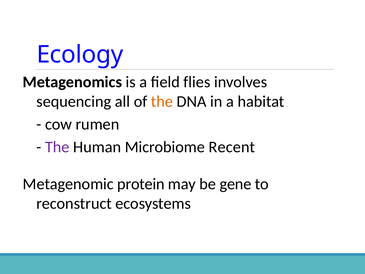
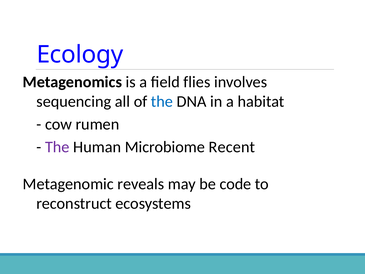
the colour: orange -> blue (162, 101)
protein: protein -> reveals (141, 184)
gene: gene -> code (235, 184)
